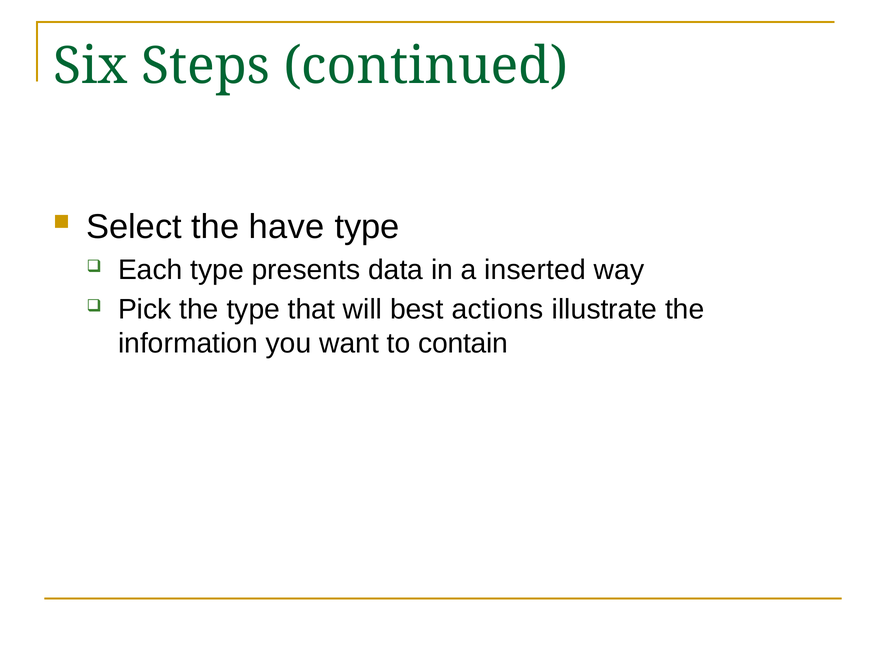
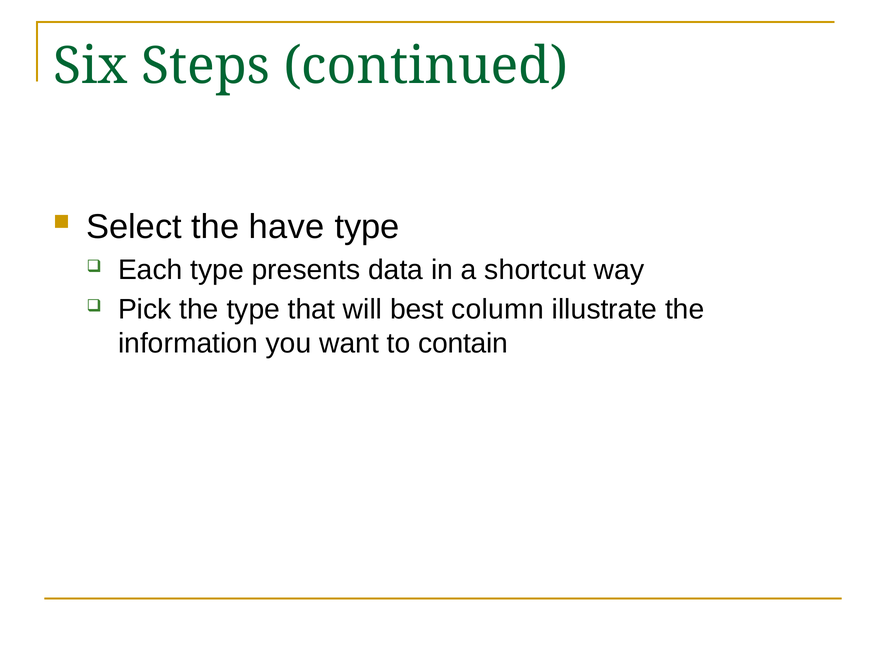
inserted: inserted -> shortcut (535, 270)
actions: actions -> column (498, 309)
